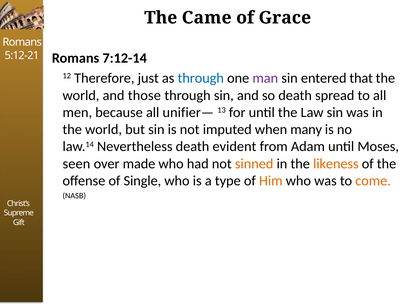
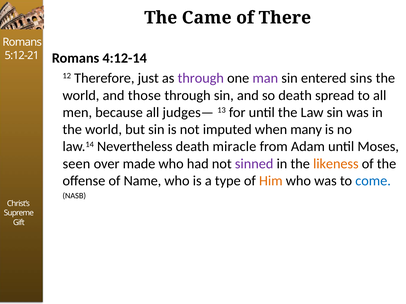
Grace: Grace -> There (285, 18)
7:12-14: 7:12-14 -> 4:12-14 (125, 58)
through colour: blue -> purple (201, 78)
that: that -> sins (361, 78)
unifier—: unifier— -> judges— (188, 113)
evident: evident -> miracle (234, 147)
sinned colour: orange -> purple (254, 164)
Single: Single -> Name (142, 181)
come colour: orange -> blue (373, 181)
